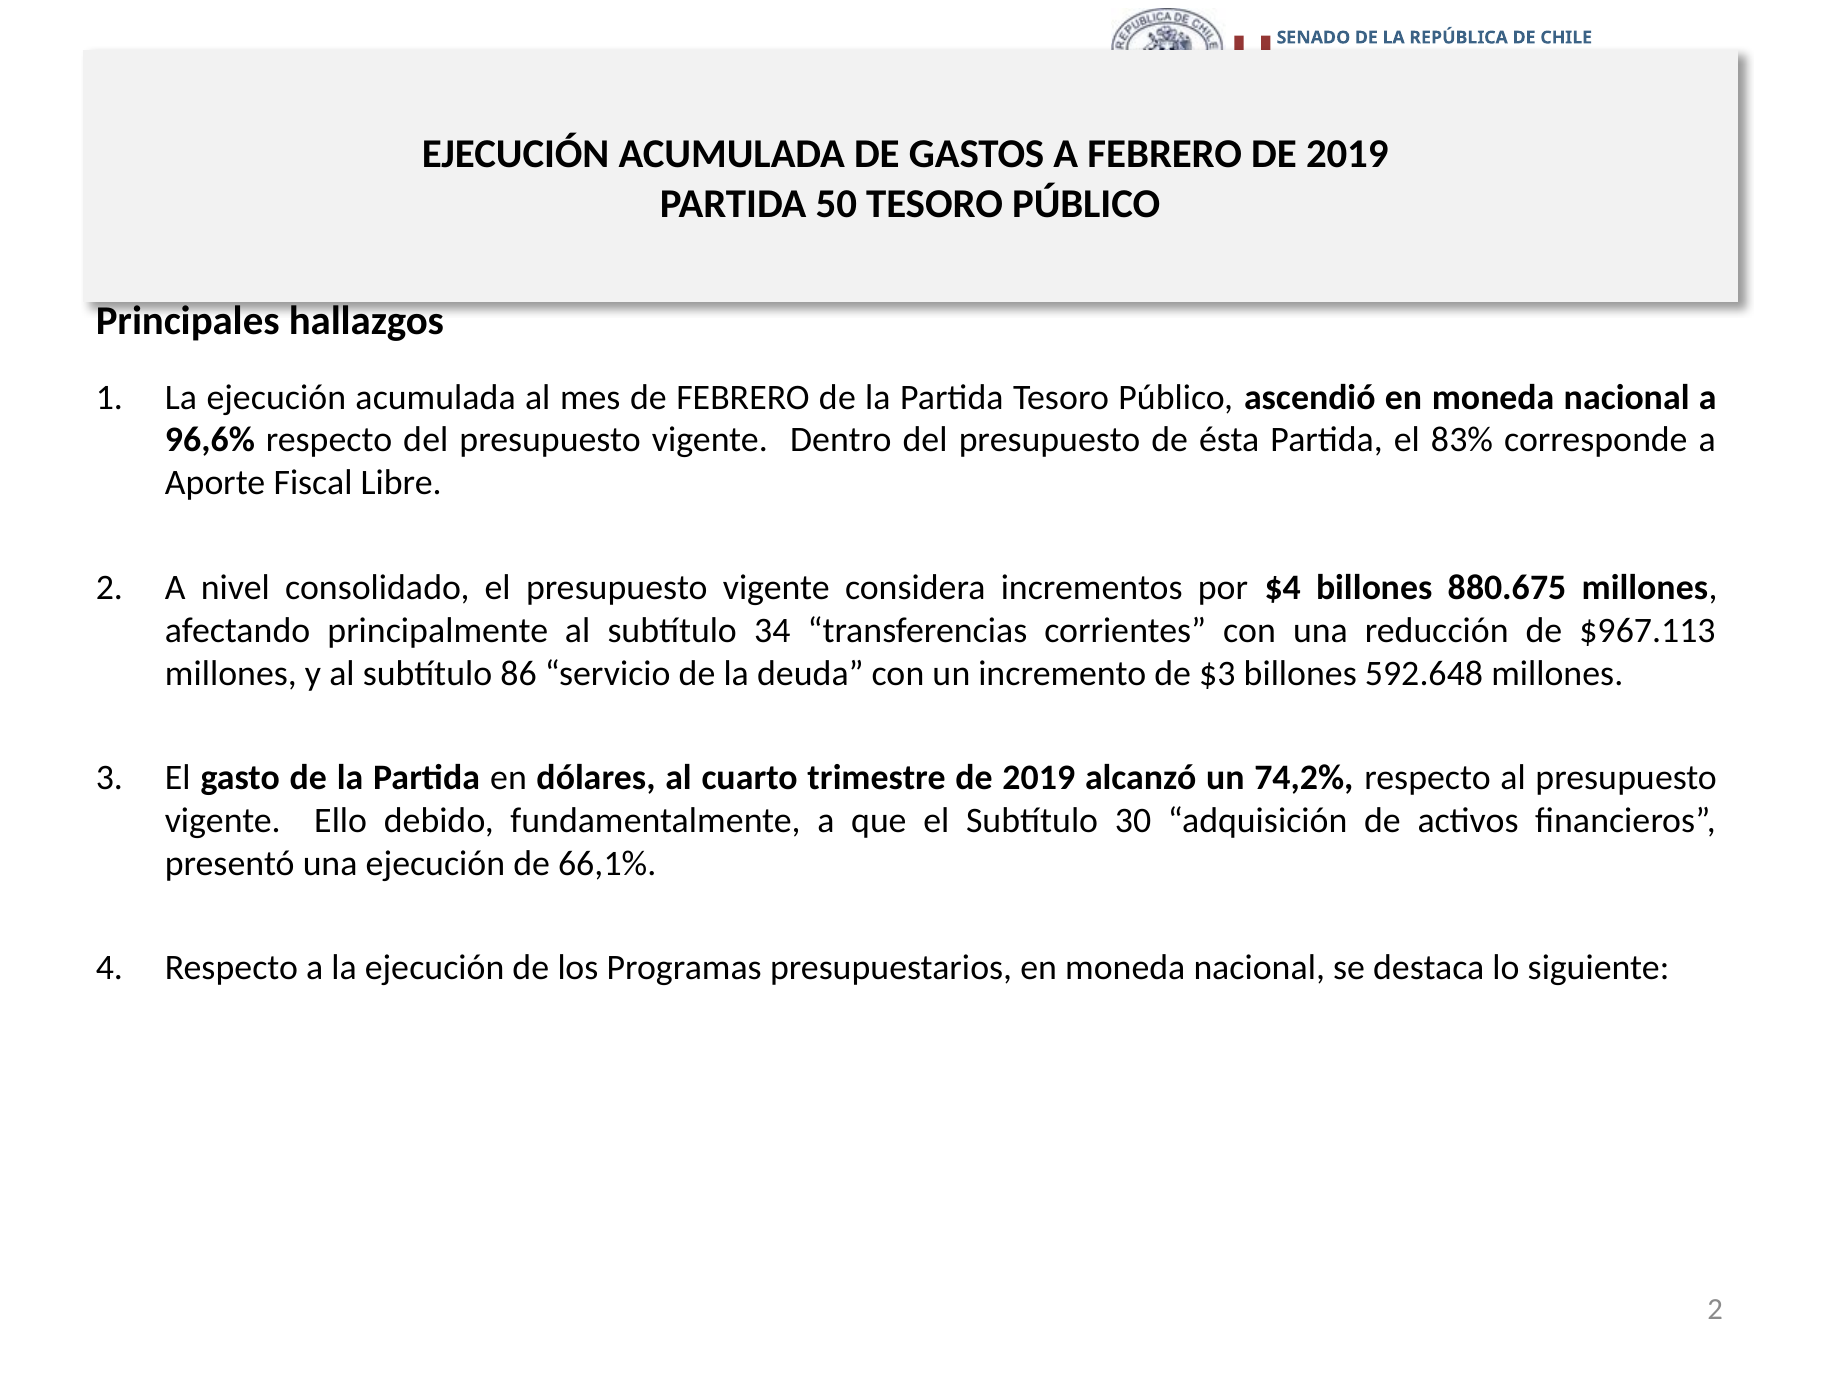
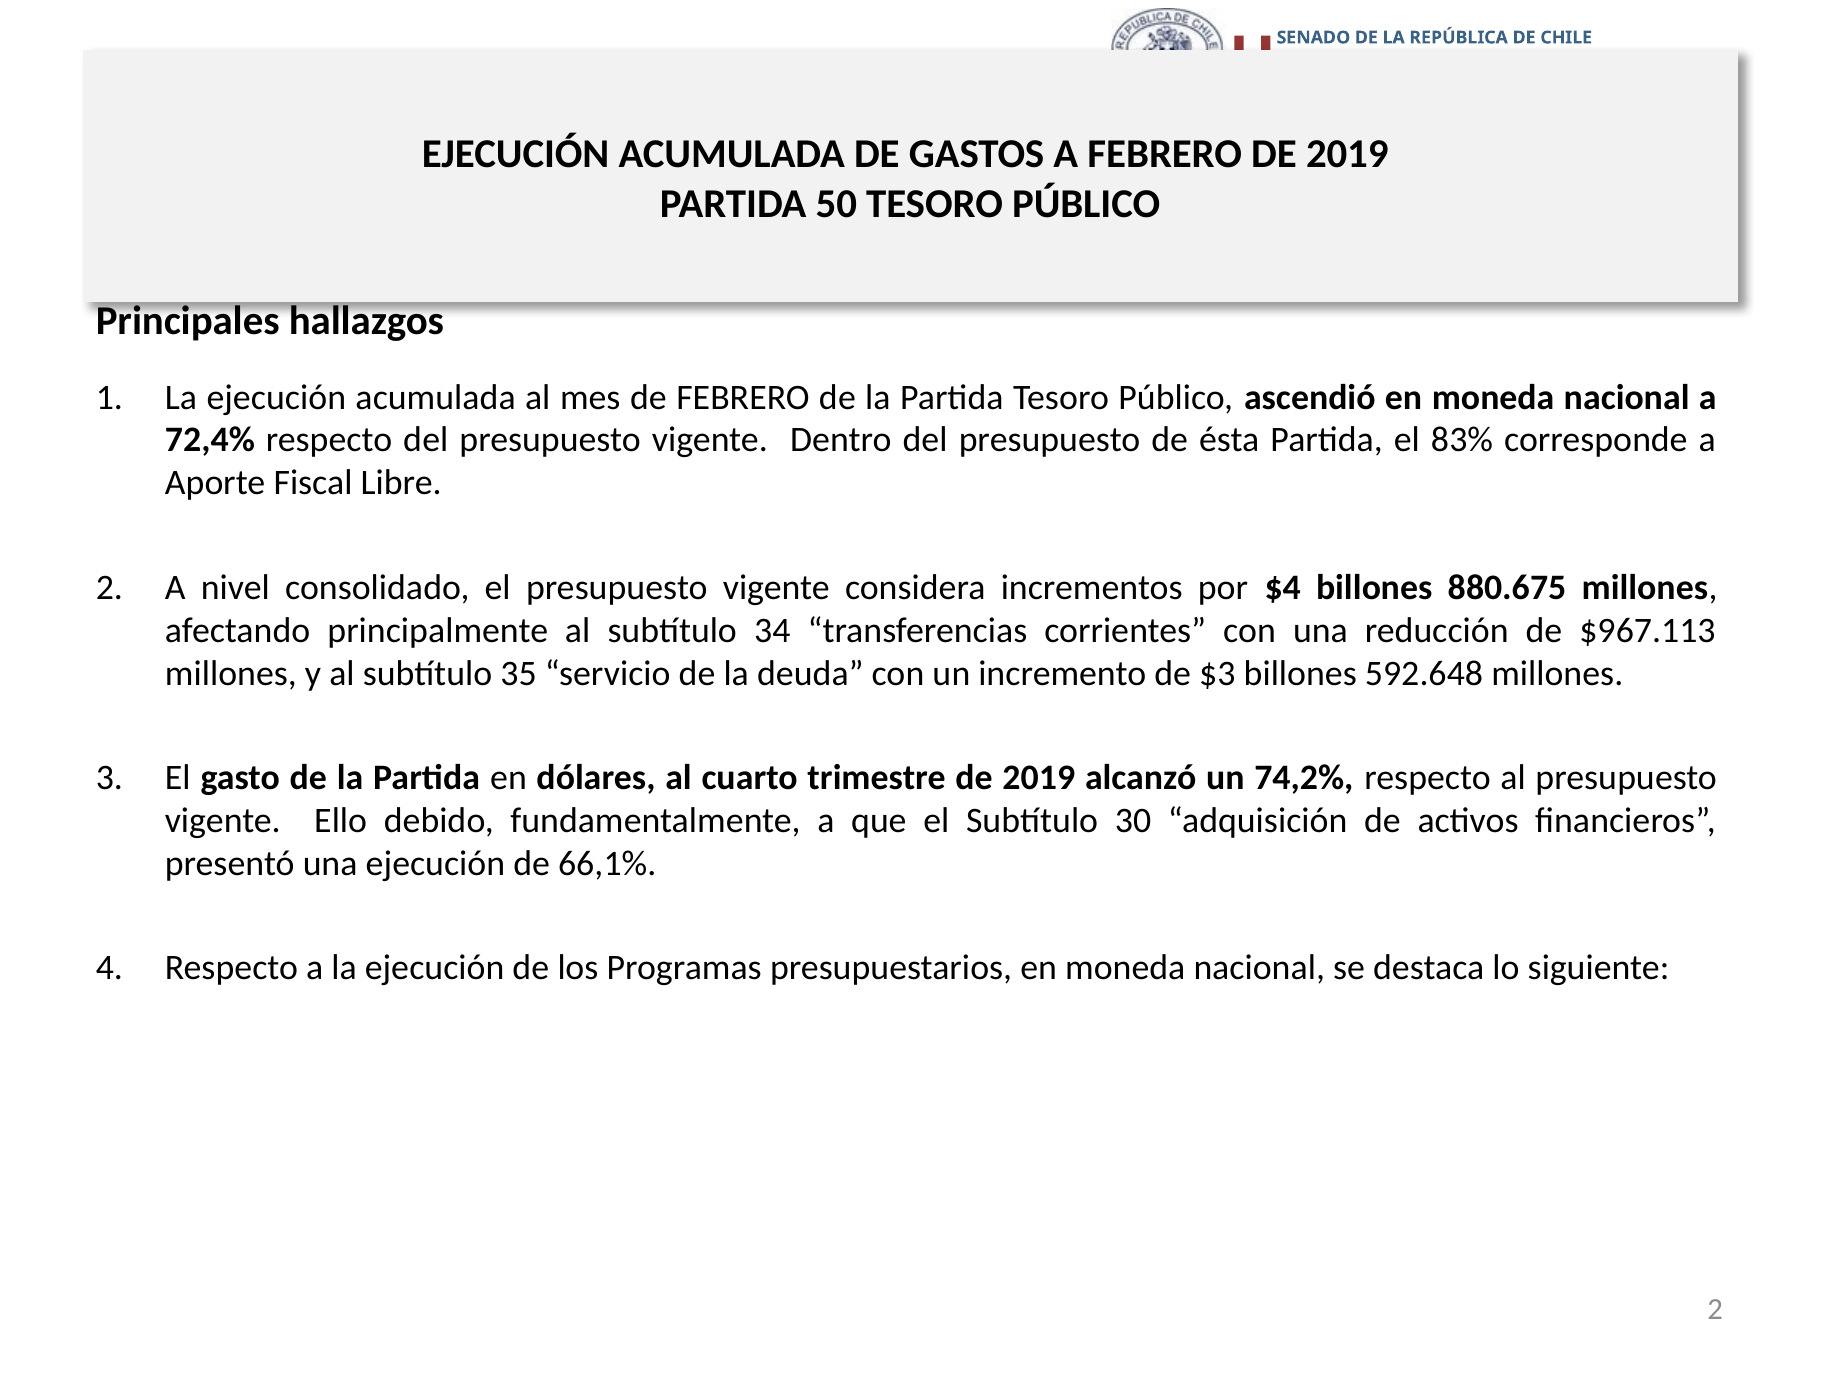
96,6%: 96,6% -> 72,4% (210, 440)
86: 86 -> 35 (519, 674)
